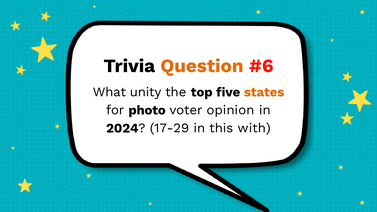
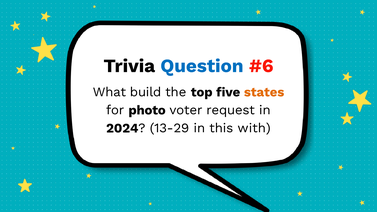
Question colour: orange -> blue (202, 66)
unity: unity -> build (146, 92)
opinion: opinion -> request (231, 110)
17-29: 17-29 -> 13-29 (170, 128)
